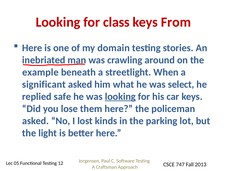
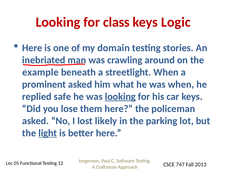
From: From -> Logic (176, 22)
significant: significant -> prominent (44, 84)
was select: select -> when (181, 84)
kinds: kinds -> likely (106, 120)
light underline: none -> present (48, 132)
